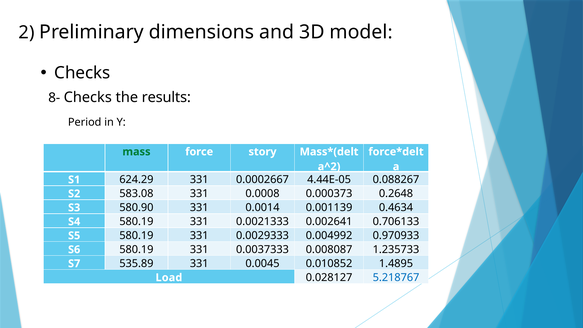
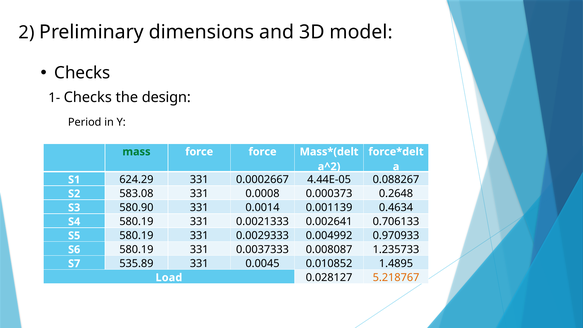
8-: 8- -> 1- (54, 98)
results: results -> design (166, 97)
force story: story -> force (263, 152)
5.218767 colour: blue -> orange (396, 278)
